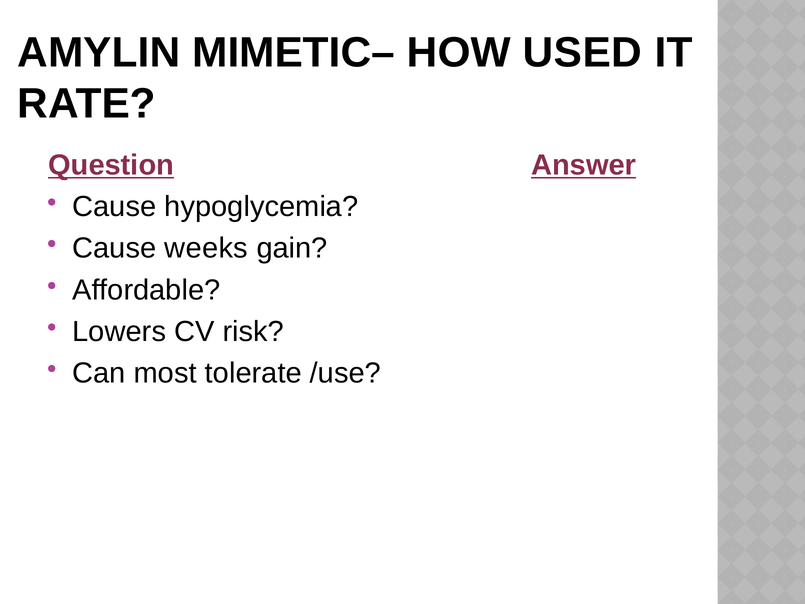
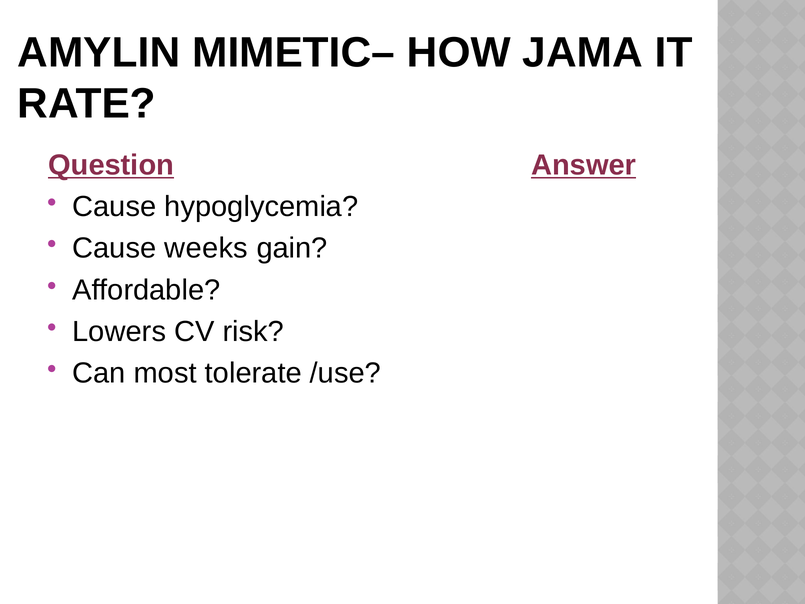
USED: USED -> JAMA (583, 53)
